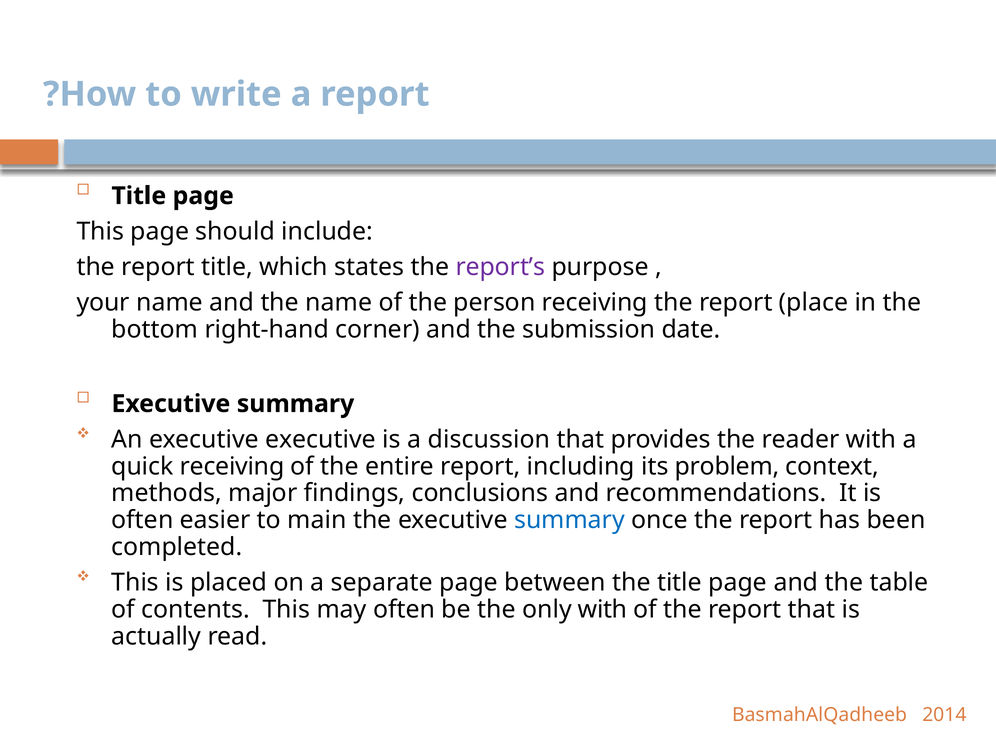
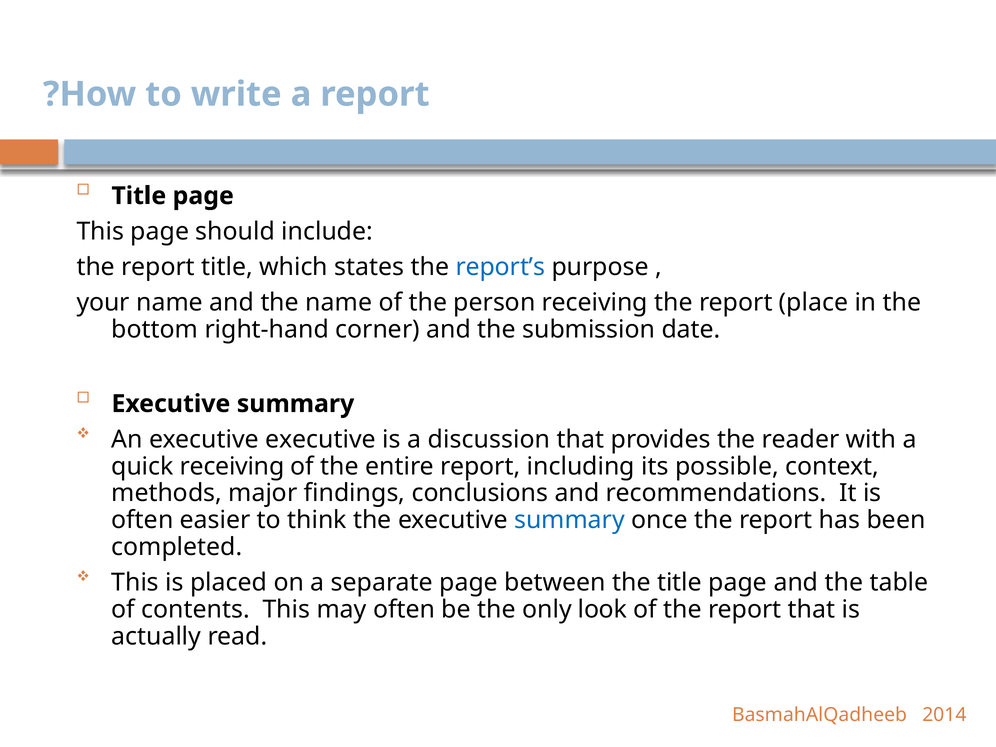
report’s colour: purple -> blue (500, 267)
problem: problem -> possible (727, 466)
main: main -> think (317, 520)
only with: with -> look (603, 609)
